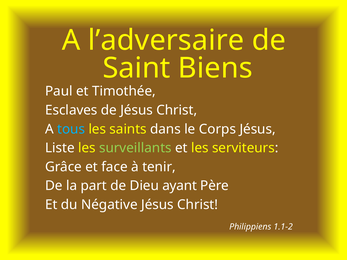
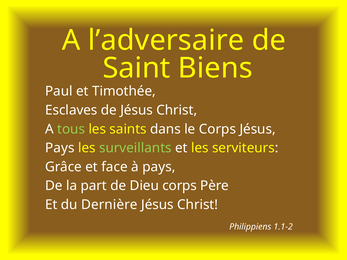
tous colour: light blue -> light green (71, 129)
Liste: Liste -> Pays (60, 148)
à tenir: tenir -> pays (159, 167)
Dieu ayant: ayant -> corps (180, 186)
Négative: Négative -> Dernière (109, 205)
